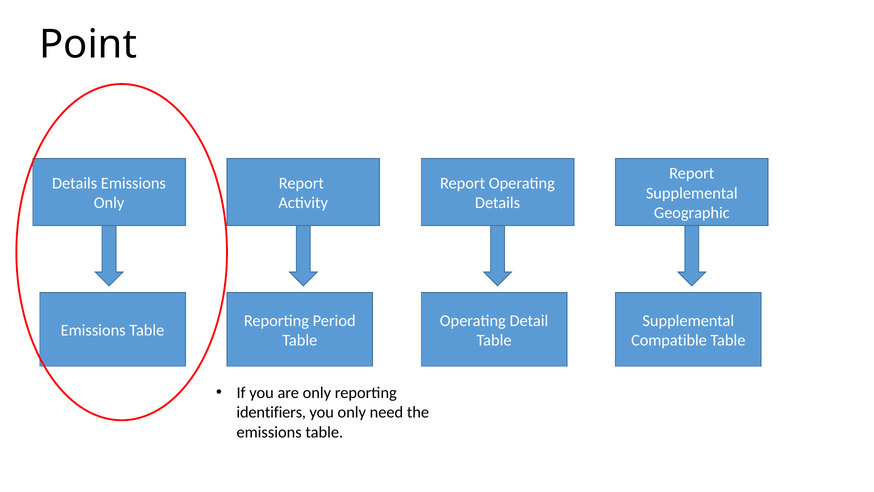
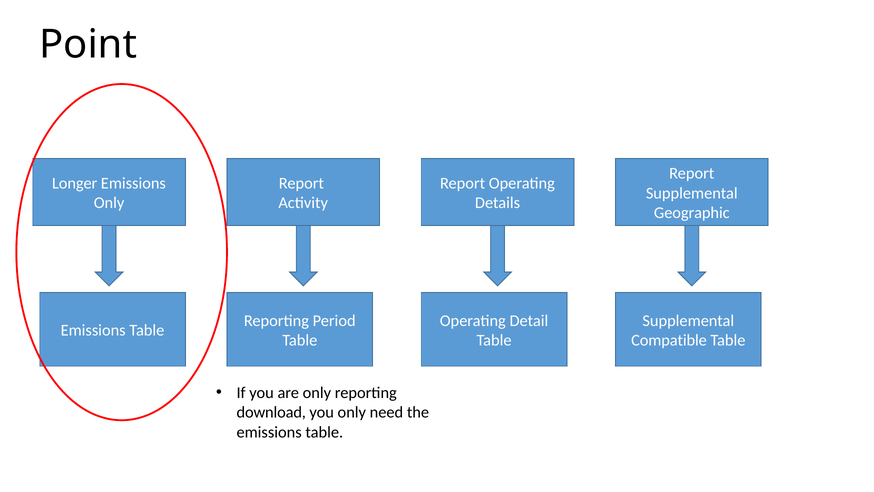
Details: Details -> Longer (75, 183)
identifiers: identifiers -> download (271, 412)
